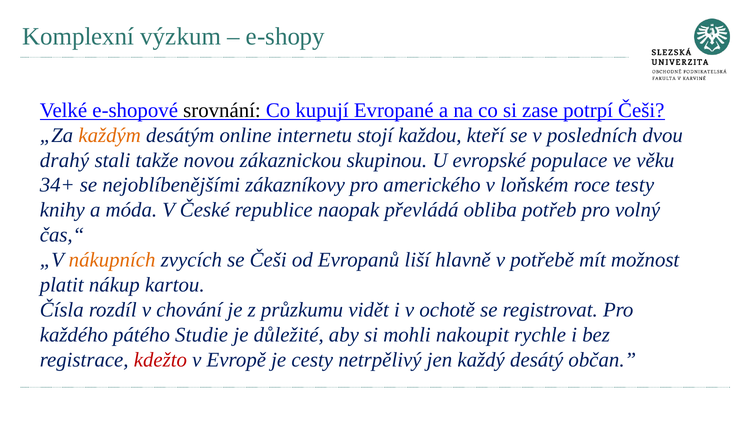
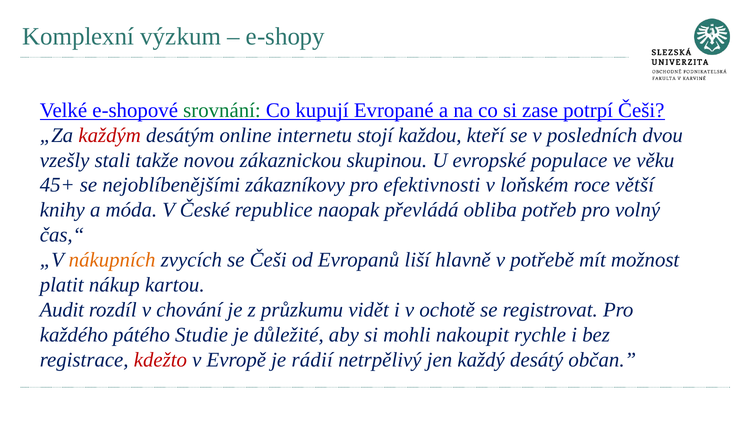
srovnání colour: black -> green (222, 110)
každým colour: orange -> red (110, 135)
drahý: drahý -> vzešly (65, 160)
34+: 34+ -> 45+ (57, 185)
amerického: amerického -> efektivnosti (432, 185)
testy: testy -> větší (635, 185)
Čísla: Čísla -> Audit (62, 310)
cesty: cesty -> rádií (312, 360)
